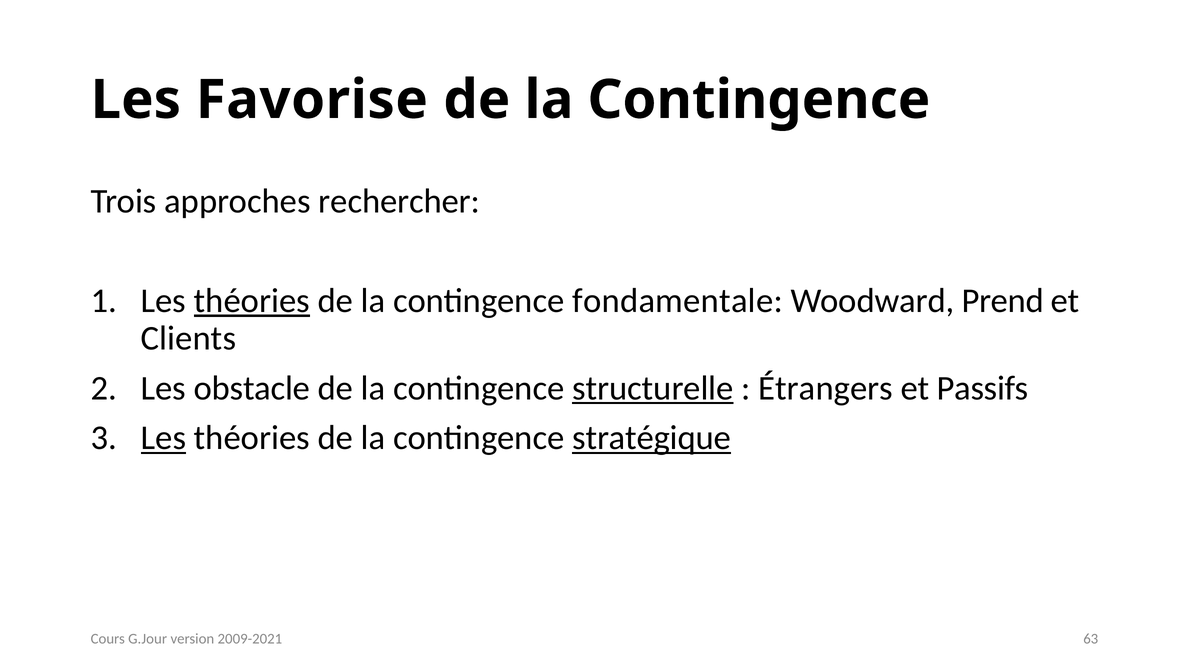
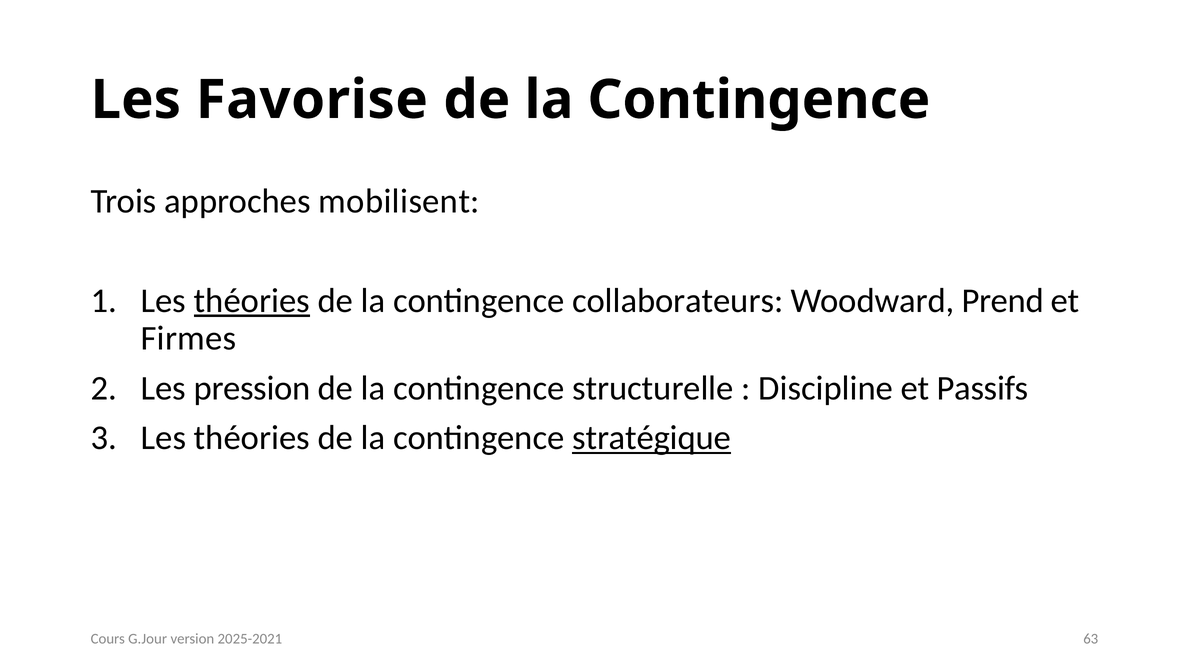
rechercher: rechercher -> mobilisent (399, 201)
fondamentale: fondamentale -> collaborateurs (678, 301)
Clients: Clients -> Firmes (188, 338)
obstacle: obstacle -> pression (252, 388)
structurelle underline: present -> none (653, 388)
Étrangers: Étrangers -> Discipline (826, 388)
Les underline: present -> none (163, 438)
2009-2021: 2009-2021 -> 2025-2021 (250, 639)
